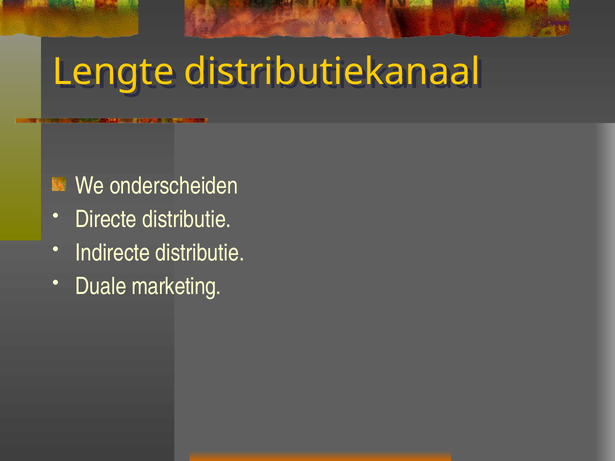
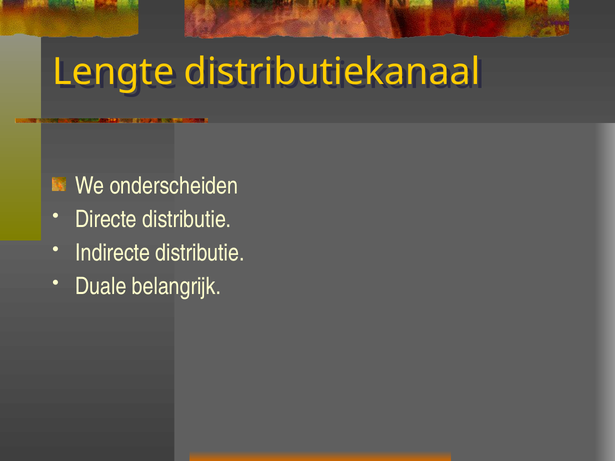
marketing: marketing -> belangrijk (176, 286)
